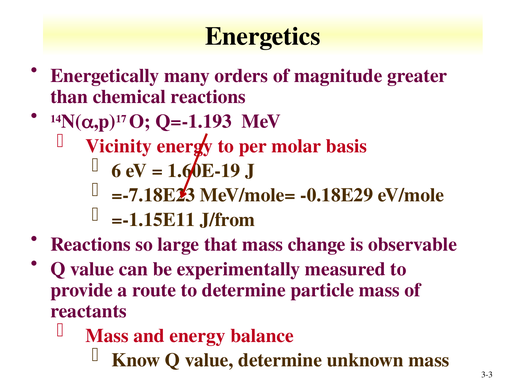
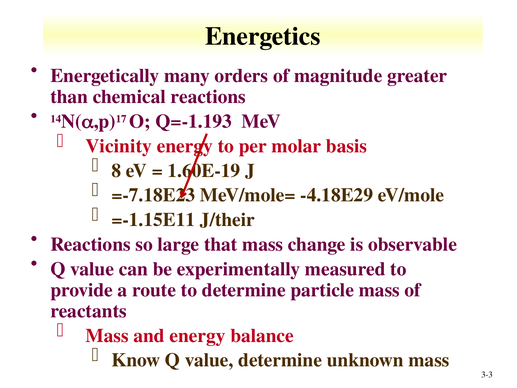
6: 6 -> 8 (116, 171)
-0.18E29: -0.18E29 -> -4.18E29 (337, 195)
J/from: J/from -> J/their (227, 220)
